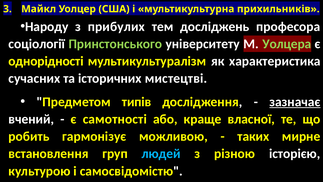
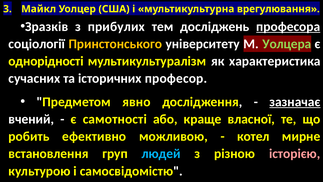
прихильників: прихильників -> врегулювання (278, 9)
Народу: Народу -> Зразків (47, 27)
професора underline: none -> present (288, 27)
Принстонського colour: light green -> yellow (115, 44)
мистецтві: мистецтві -> професор (176, 78)
типів: типів -> явно (136, 102)
гармонізує: гармонізує -> ефективно (94, 136)
таких: таких -> котел (253, 136)
історією colour: white -> pink (295, 153)
